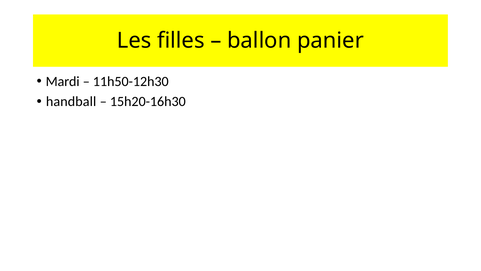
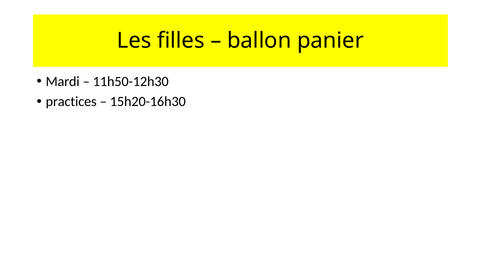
handball: handball -> practices (71, 101)
